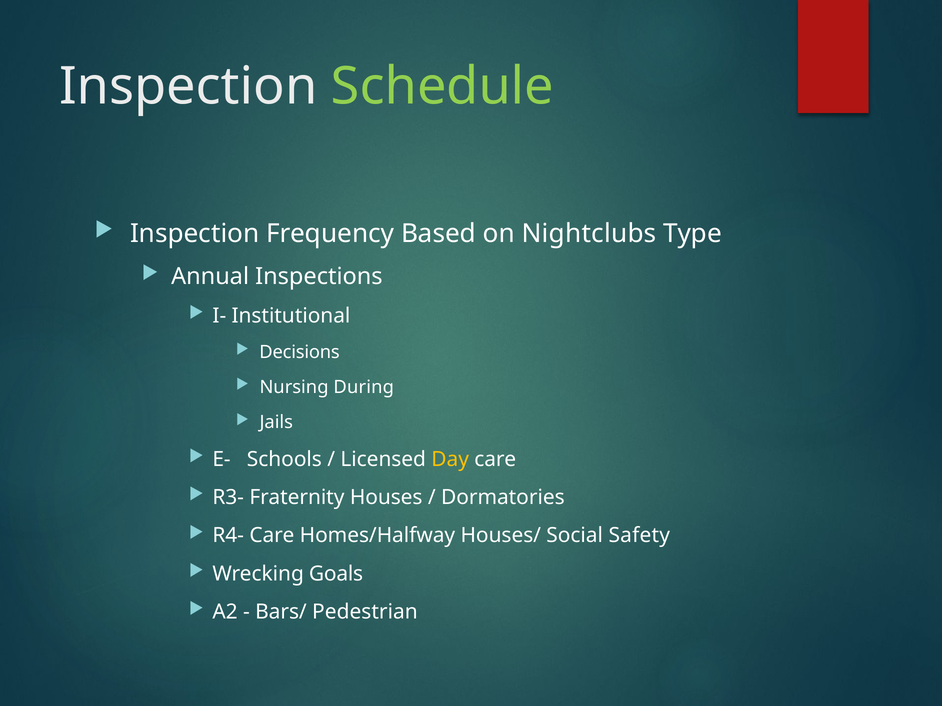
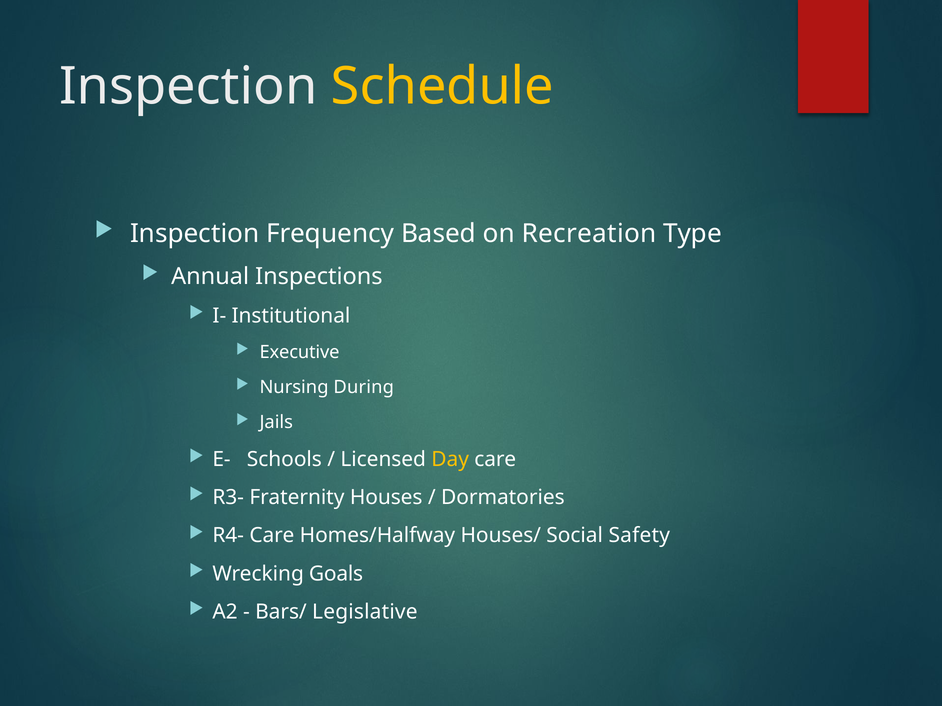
Schedule colour: light green -> yellow (442, 86)
Nightclubs: Nightclubs -> Recreation (589, 234)
Decisions: Decisions -> Executive (300, 353)
Pedestrian: Pedestrian -> Legislative (365, 612)
